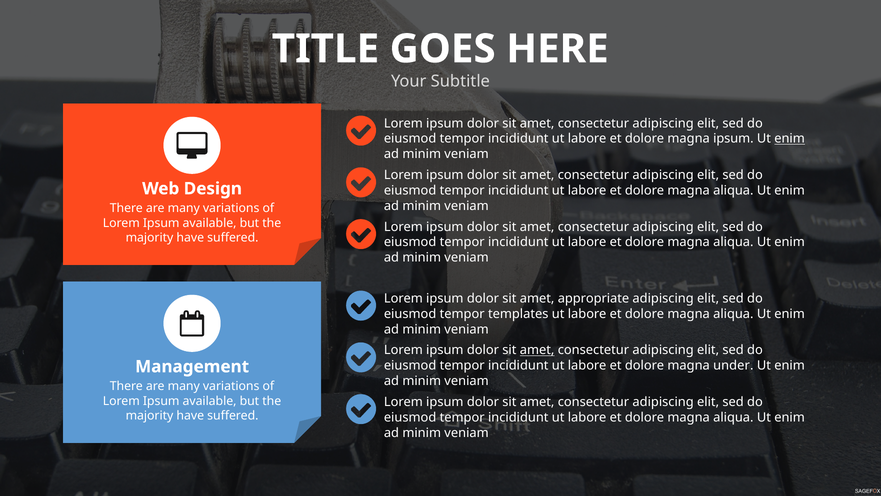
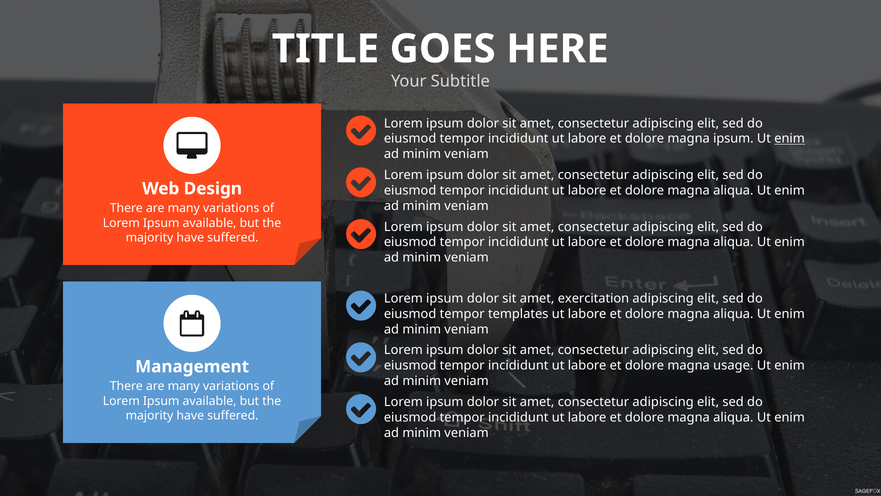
appropriate: appropriate -> exercitation (593, 298)
amet underline: present -> none (537, 350)
under: under -> usage (733, 365)
